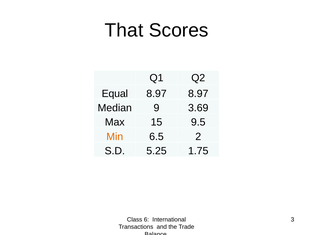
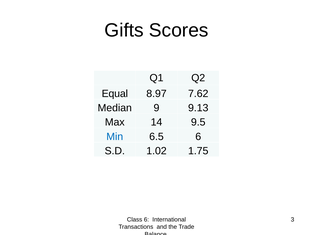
That: That -> Gifts (124, 30)
8.97 8.97: 8.97 -> 7.62 (198, 93)
3.69: 3.69 -> 9.13 (198, 108)
15: 15 -> 14 (156, 122)
Min colour: orange -> blue (115, 137)
6.5 2: 2 -> 6 (198, 137)
5.25: 5.25 -> 1.02 (156, 151)
